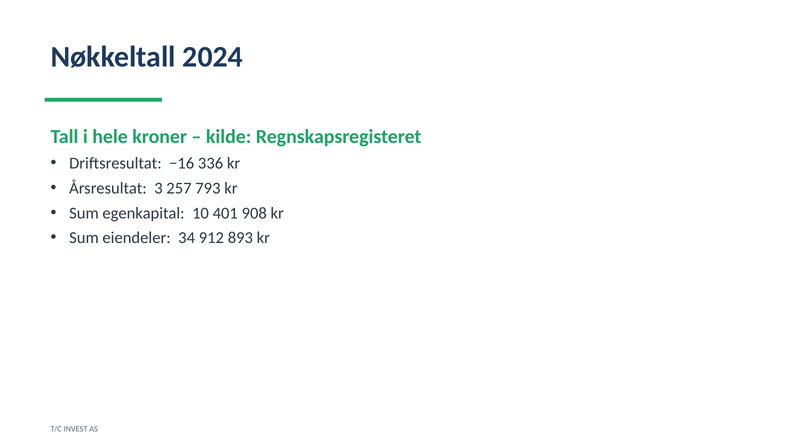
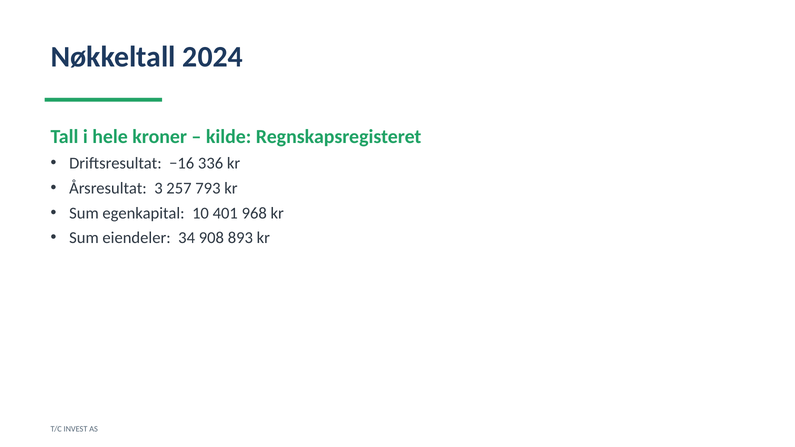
908: 908 -> 968 (254, 213)
912: 912 -> 908 (211, 238)
